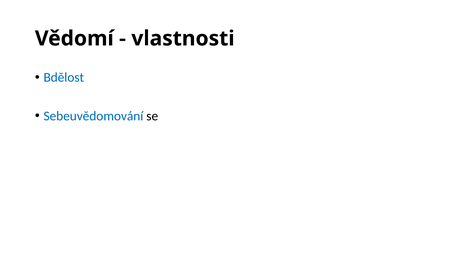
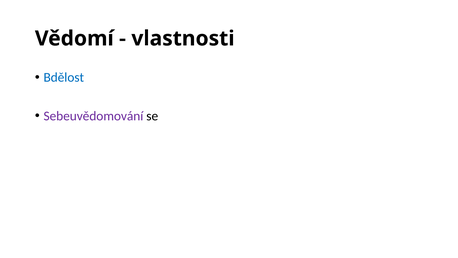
Sebeuvědomování colour: blue -> purple (93, 116)
